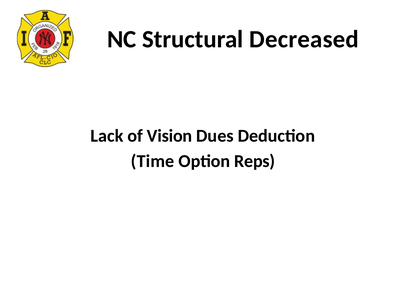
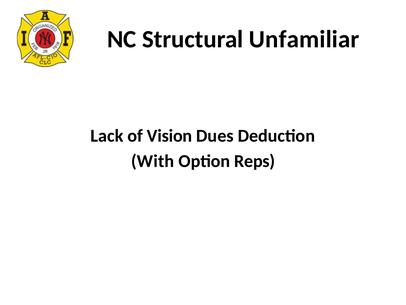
Decreased: Decreased -> Unfamiliar (304, 39)
Time: Time -> With (153, 161)
